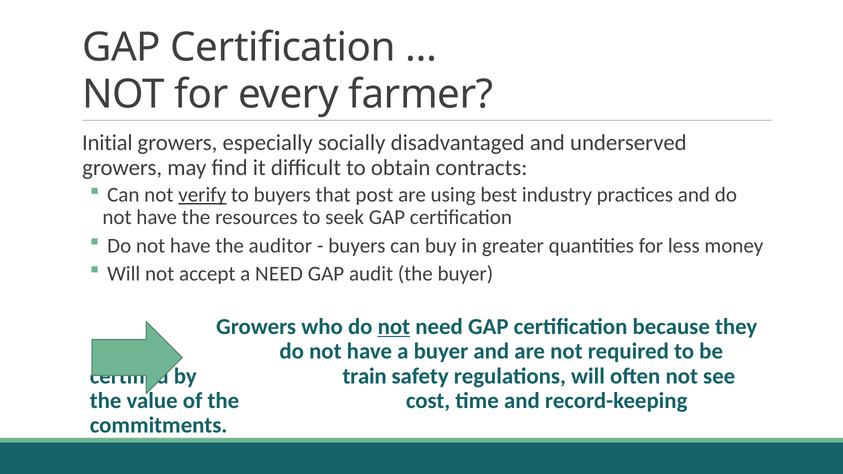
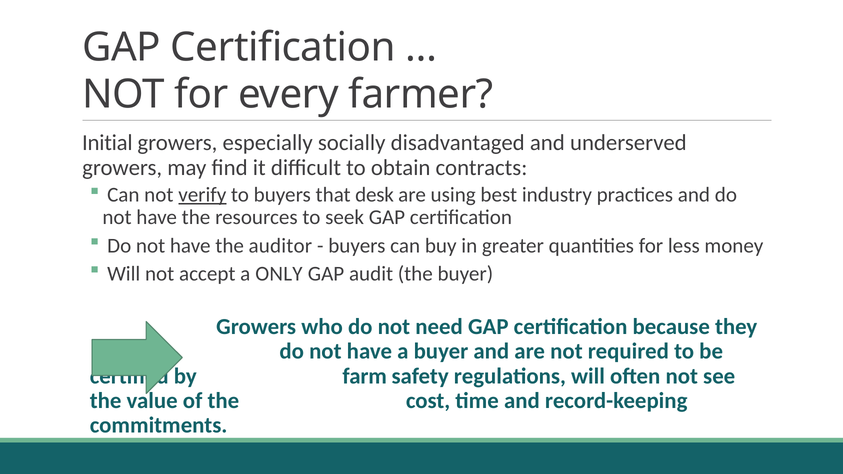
post: post -> desk (375, 195)
a NEED: NEED -> ONLY (279, 274)
not underline: present -> none (394, 327)
train: train -> farm (365, 376)
